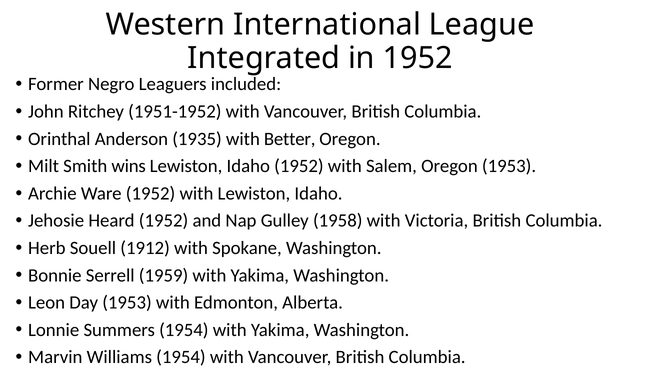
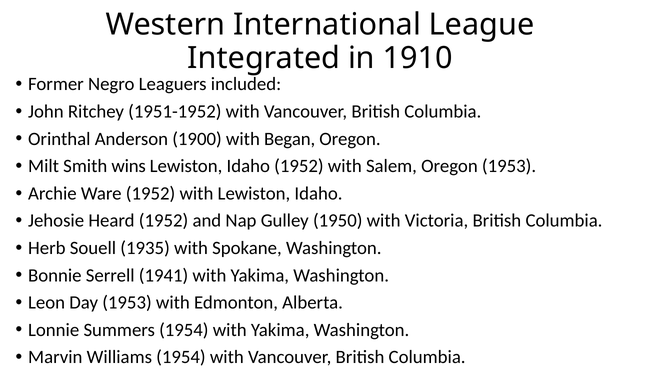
in 1952: 1952 -> 1910 (418, 58)
1935: 1935 -> 1900 (197, 139)
Better: Better -> Began (290, 139)
1958: 1958 -> 1950 (338, 221)
1912: 1912 -> 1935 (145, 248)
1959: 1959 -> 1941 (164, 275)
